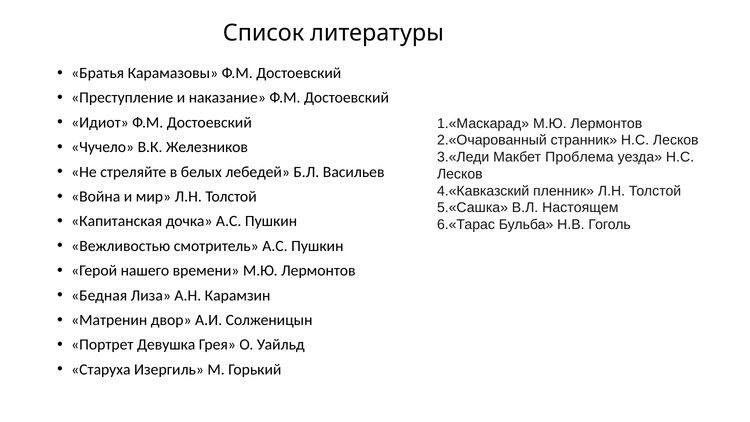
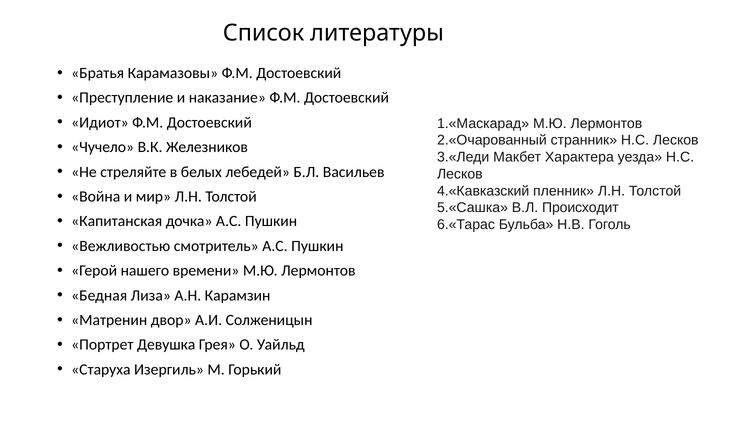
Проблема: Проблема -> Характера (579, 157)
Настоящем: Настоящем -> Происходит (580, 208)
